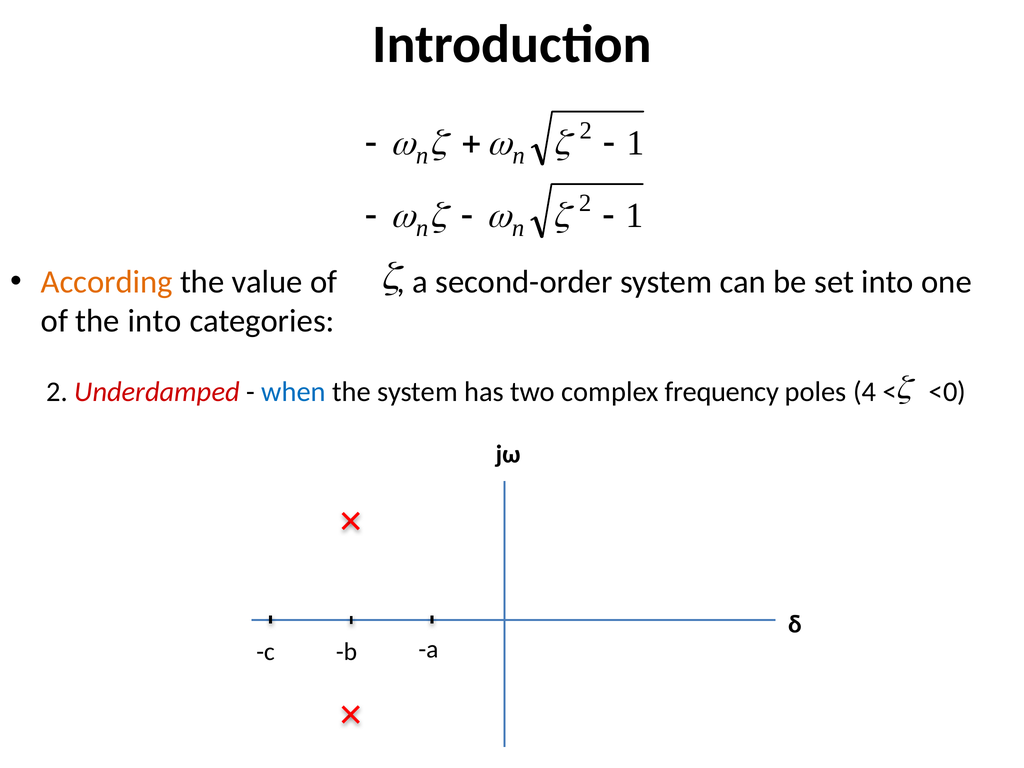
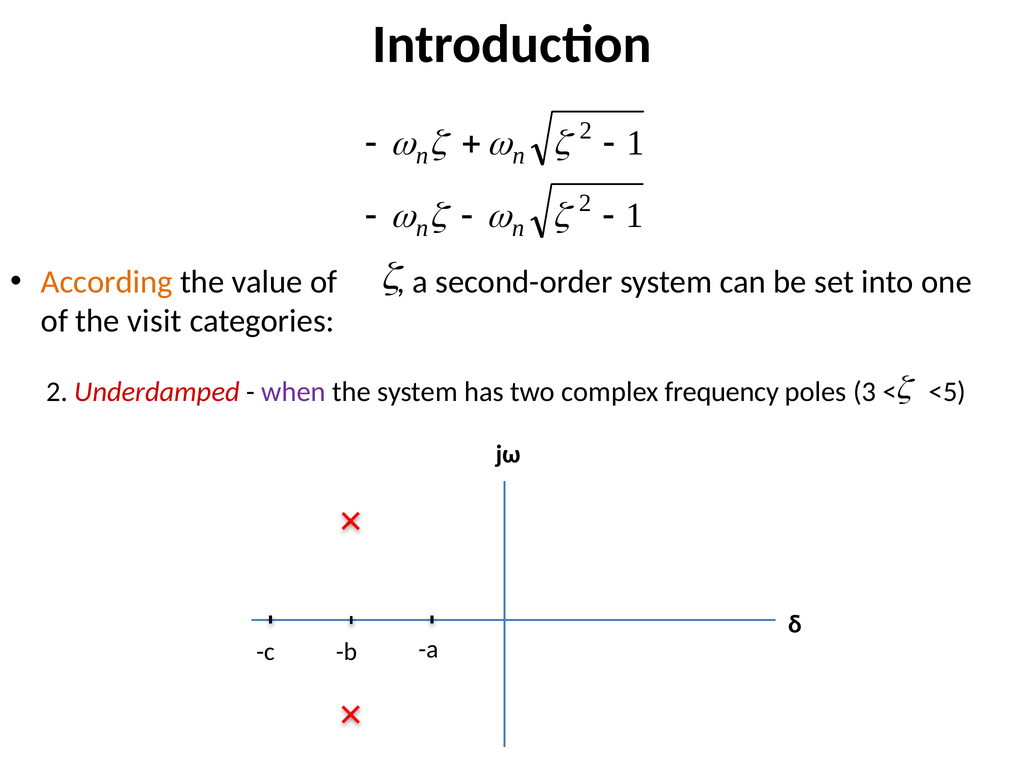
the into: into -> visit (155, 321)
when colour: blue -> purple (294, 392)
4: 4 -> 3 (865, 392)
<0: <0 -> <5 (947, 392)
